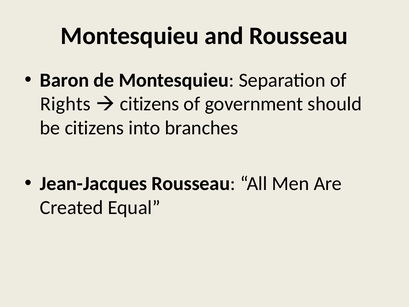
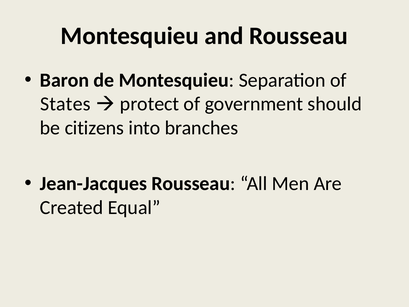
Rights: Rights -> States (65, 104)
citizens: citizens -> protect (150, 104)
